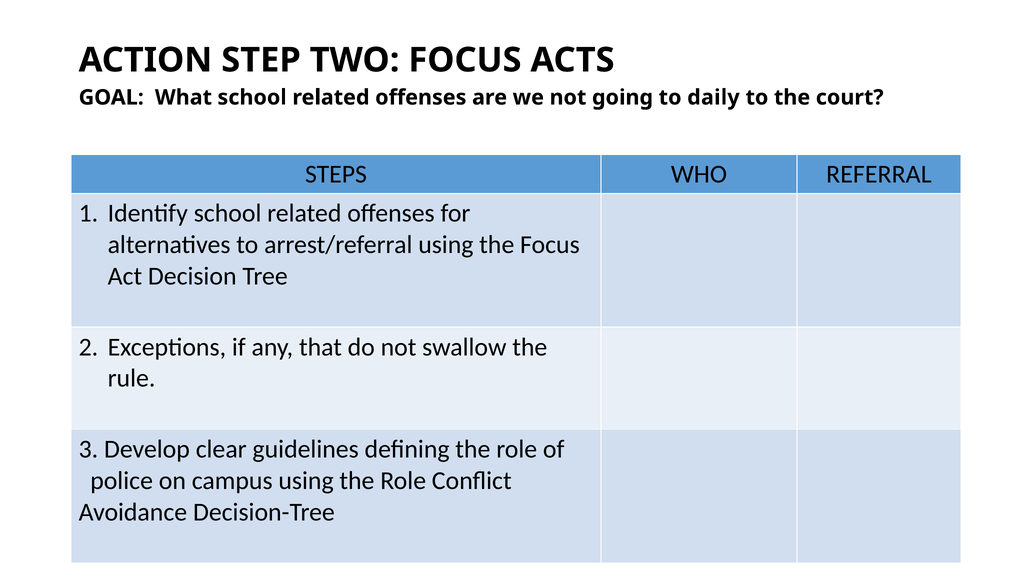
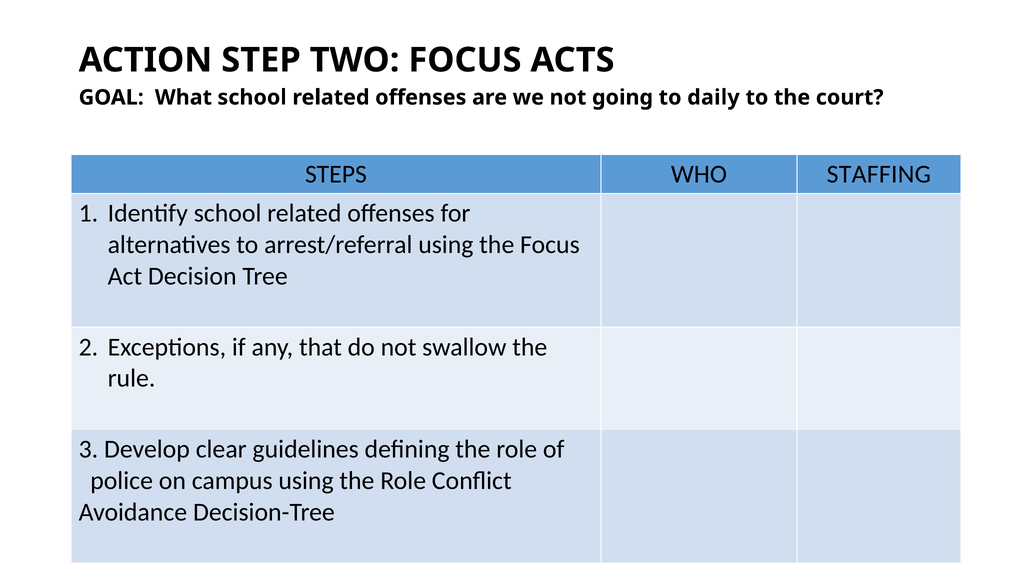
REFERRAL: REFERRAL -> STAFFING (879, 174)
